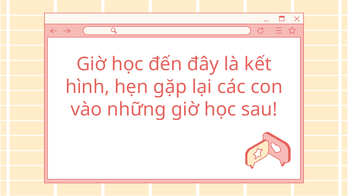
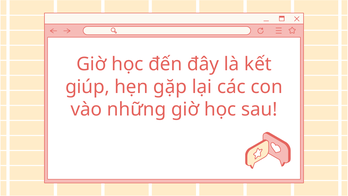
hình: hình -> giúp (87, 87)
